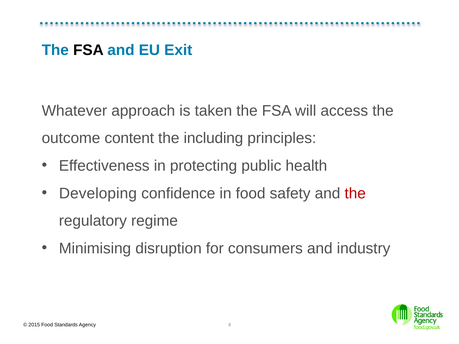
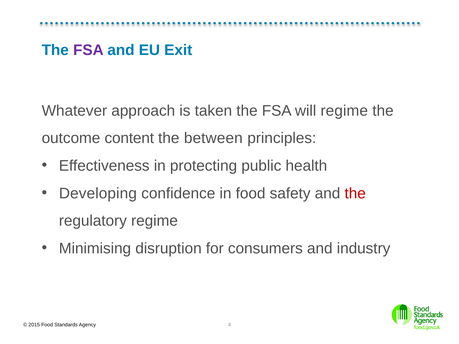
FSA colour: black -> purple (88, 50)
will access: access -> regime (344, 111)
including: including -> between (213, 138)
